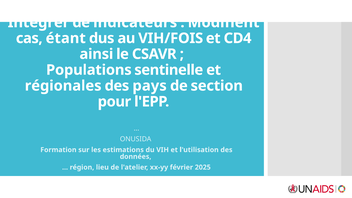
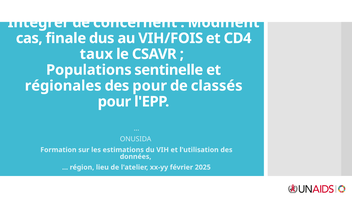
indicateurs: indicateurs -> concernent (135, 22)
étant: étant -> finale (66, 38)
ainsi: ainsi -> taux (96, 54)
des pays: pays -> pour (150, 86)
section: section -> classés (217, 86)
